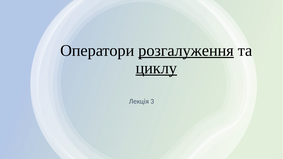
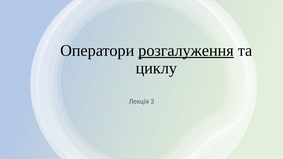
циклу underline: present -> none (156, 68)
